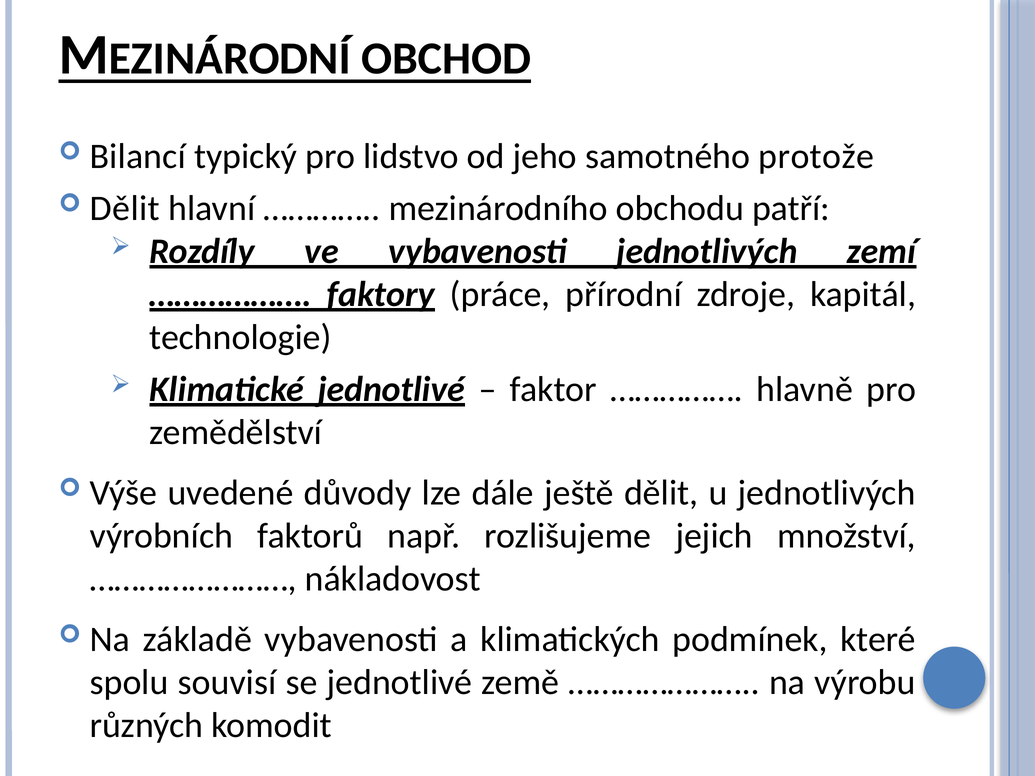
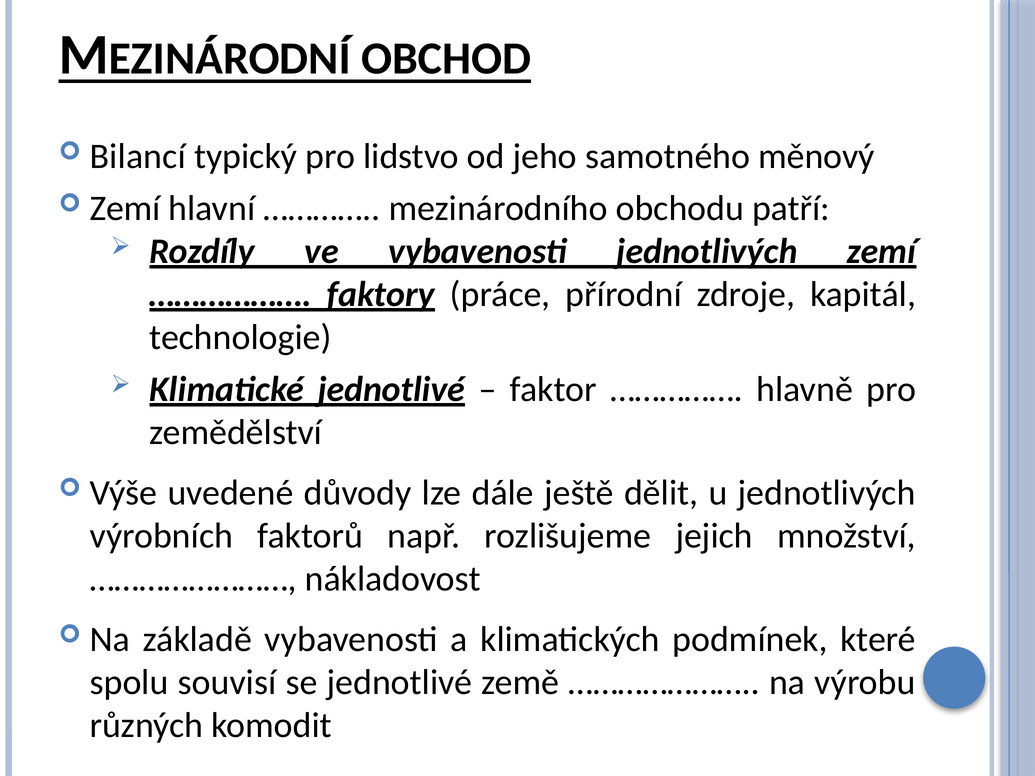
protože: protože -> měnový (816, 156)
Dělit: Dělit -> Zemí (125, 208)
